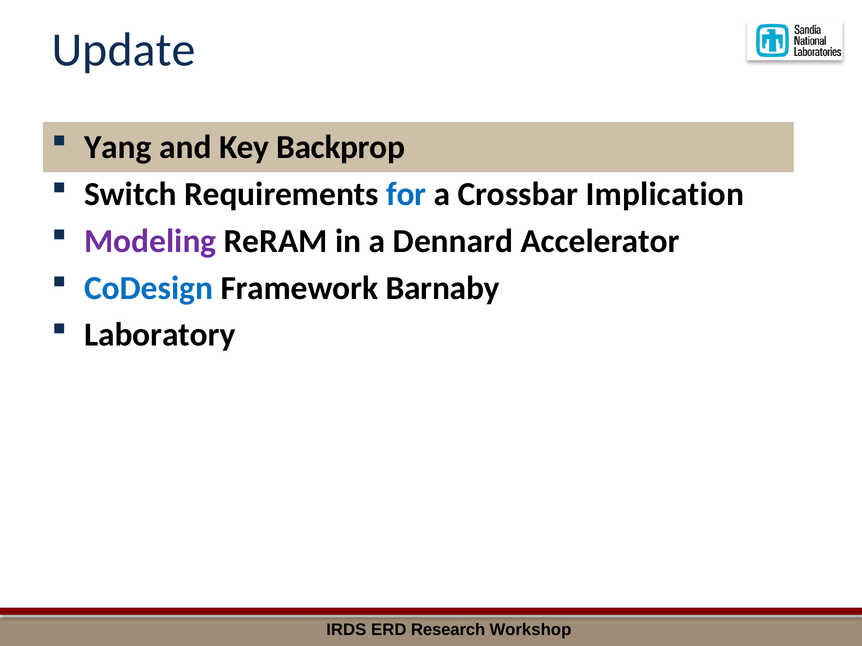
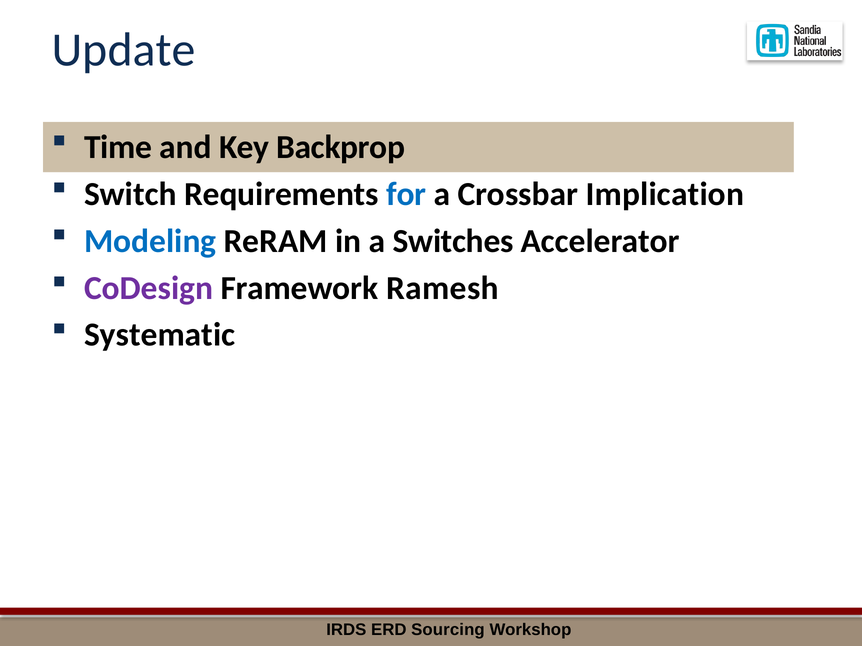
Yang: Yang -> Time (118, 147)
Modeling colour: purple -> blue (150, 241)
Dennard: Dennard -> Switches (453, 241)
CoDesign colour: blue -> purple (149, 288)
Barnaby: Barnaby -> Ramesh (442, 288)
Laboratory: Laboratory -> Systematic (160, 335)
Research: Research -> Sourcing (448, 630)
